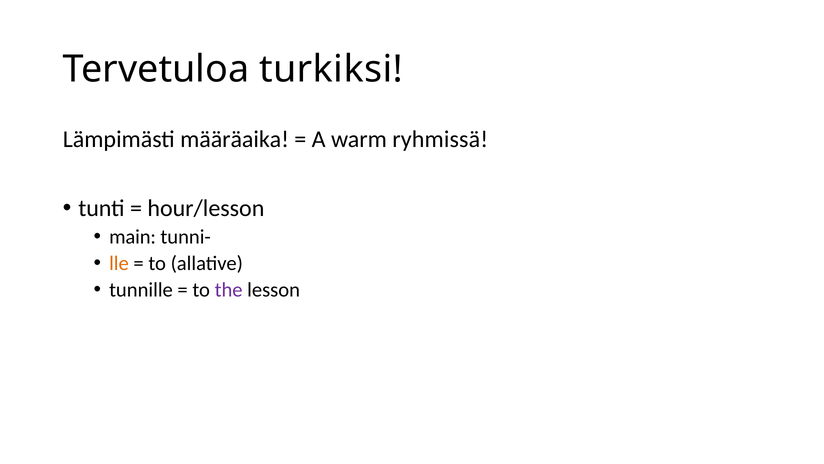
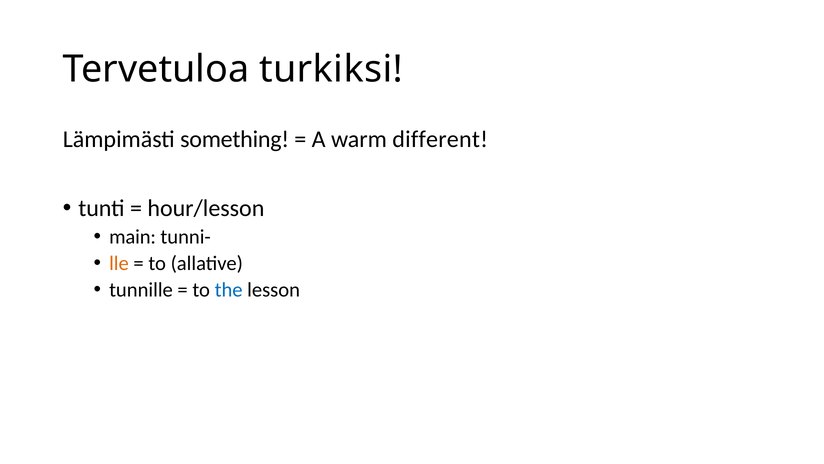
määräaika: määräaika -> something (235, 139)
ryhmissä: ryhmissä -> different (440, 139)
the colour: purple -> blue (229, 290)
